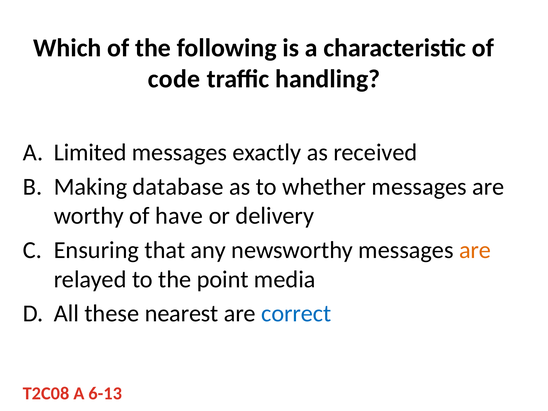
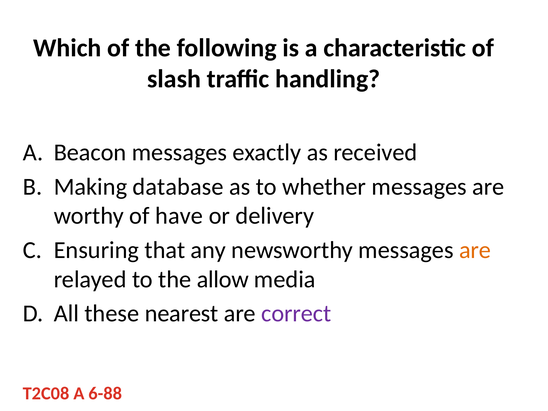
code: code -> slash (174, 79)
Limited: Limited -> Beacon (90, 153)
point: point -> allow (223, 279)
correct colour: blue -> purple (296, 313)
6-13: 6-13 -> 6-88 (105, 394)
